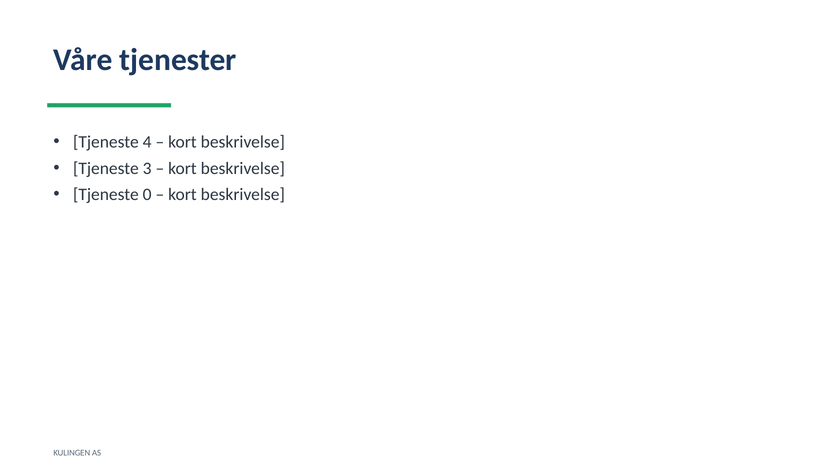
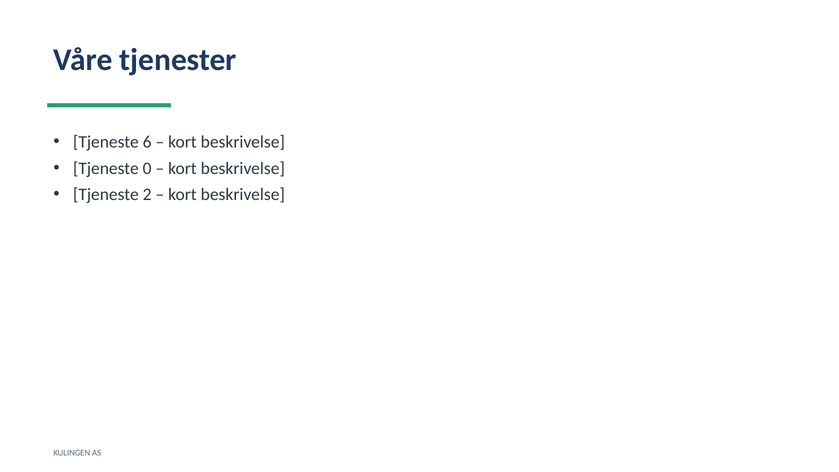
4: 4 -> 6 (147, 142)
3: 3 -> 0 (147, 168)
0: 0 -> 2 (147, 195)
